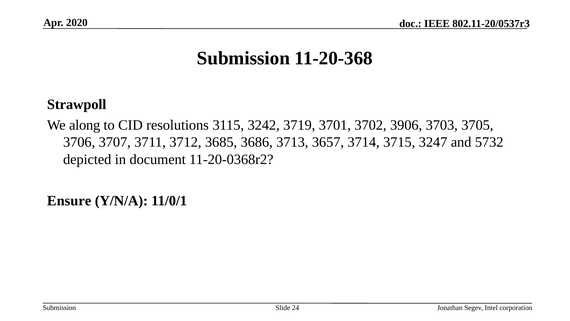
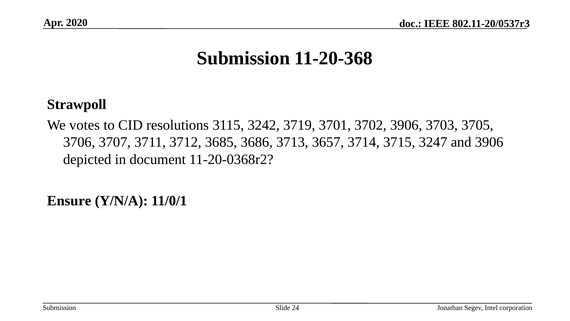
along: along -> votes (85, 125)
and 5732: 5732 -> 3906 (489, 142)
